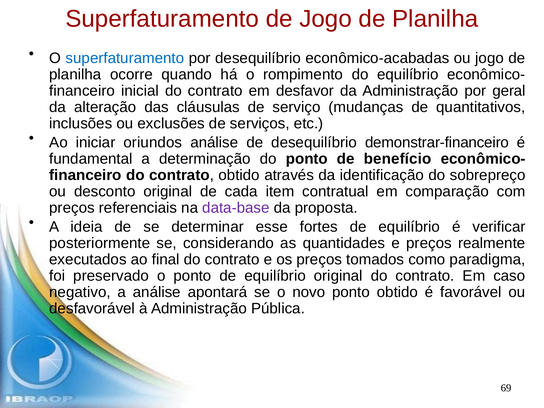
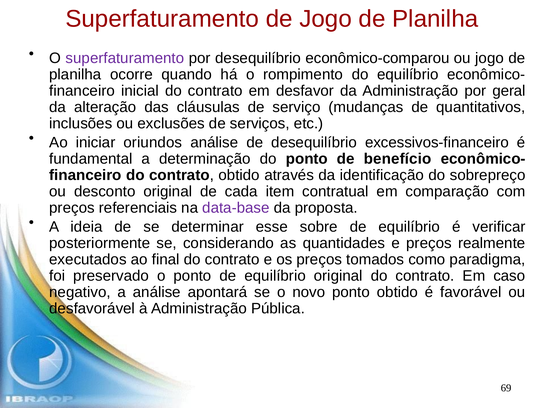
superfaturamento colour: blue -> purple (125, 58)
econômico-acabadas: econômico-acabadas -> econômico-comparou (377, 58)
demonstrar-financeiro: demonstrar-financeiro -> excessivos-financeiro (437, 143)
fortes: fortes -> sobre (319, 227)
